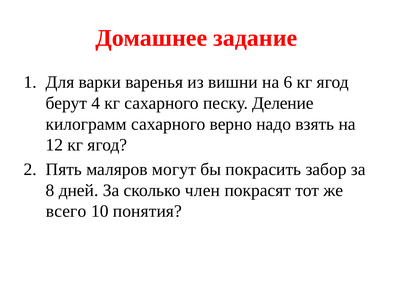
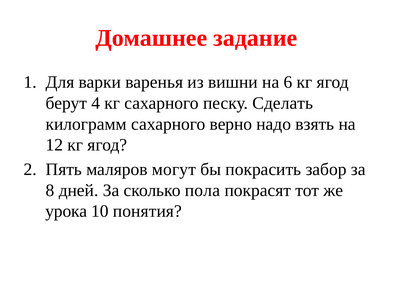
Деление: Деление -> Сделать (283, 103)
член: член -> пола (203, 191)
всего: всего -> урока (66, 212)
